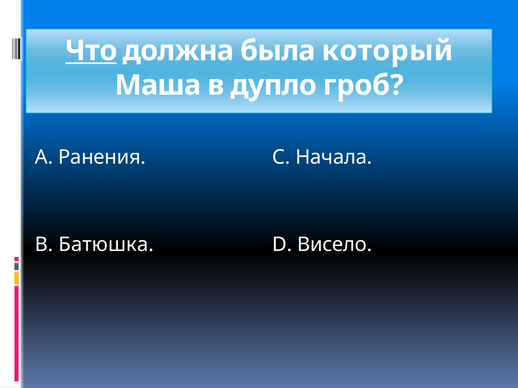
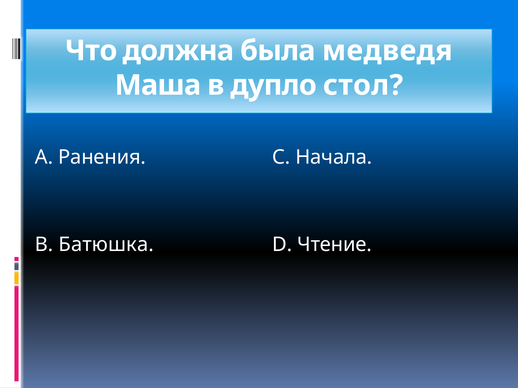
Что underline: present -> none (91, 51)
который: который -> медведя (387, 51)
гроб: гроб -> стол (363, 85)
Висело: Висело -> Чтение (335, 245)
